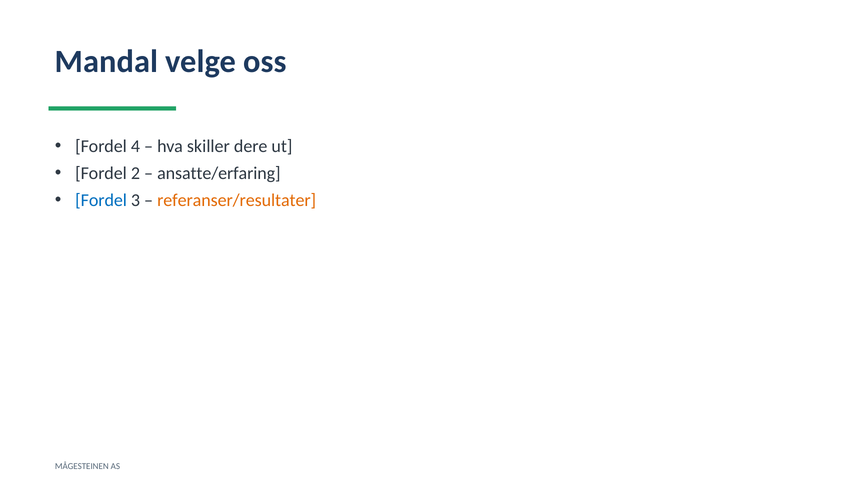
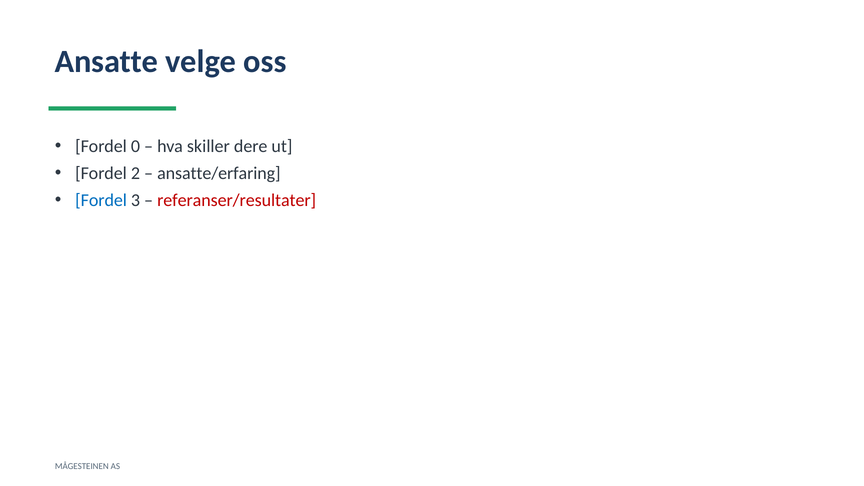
Mandal: Mandal -> Ansatte (107, 62)
4: 4 -> 0 (135, 146)
referanser/resultater colour: orange -> red (237, 200)
